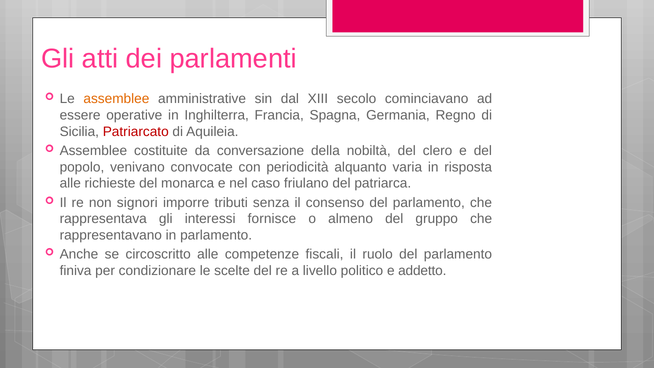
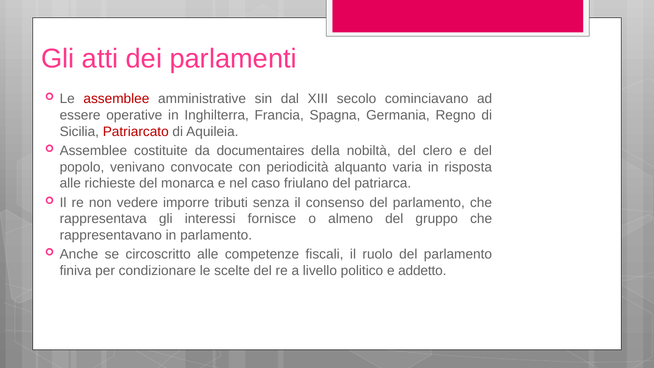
assemblee colour: orange -> red (116, 99)
conversazione: conversazione -> documentaires (261, 151)
signori: signori -> vedere (137, 203)
